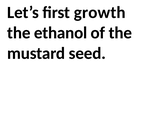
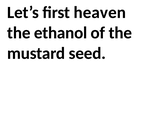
growth: growth -> heaven (100, 12)
